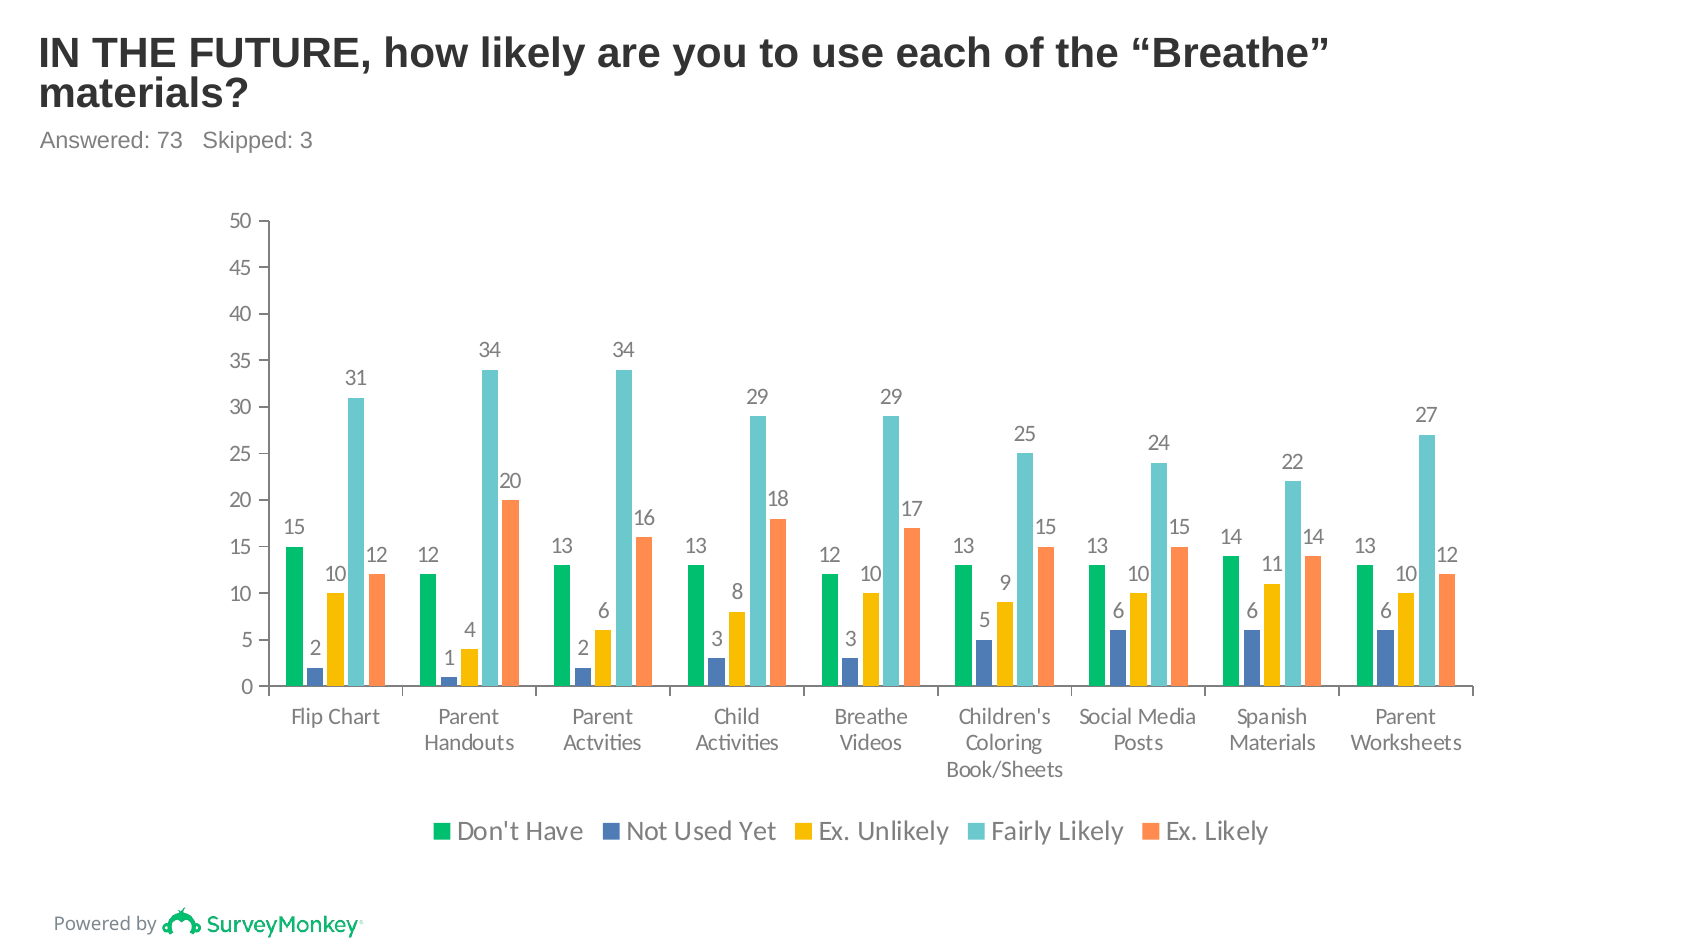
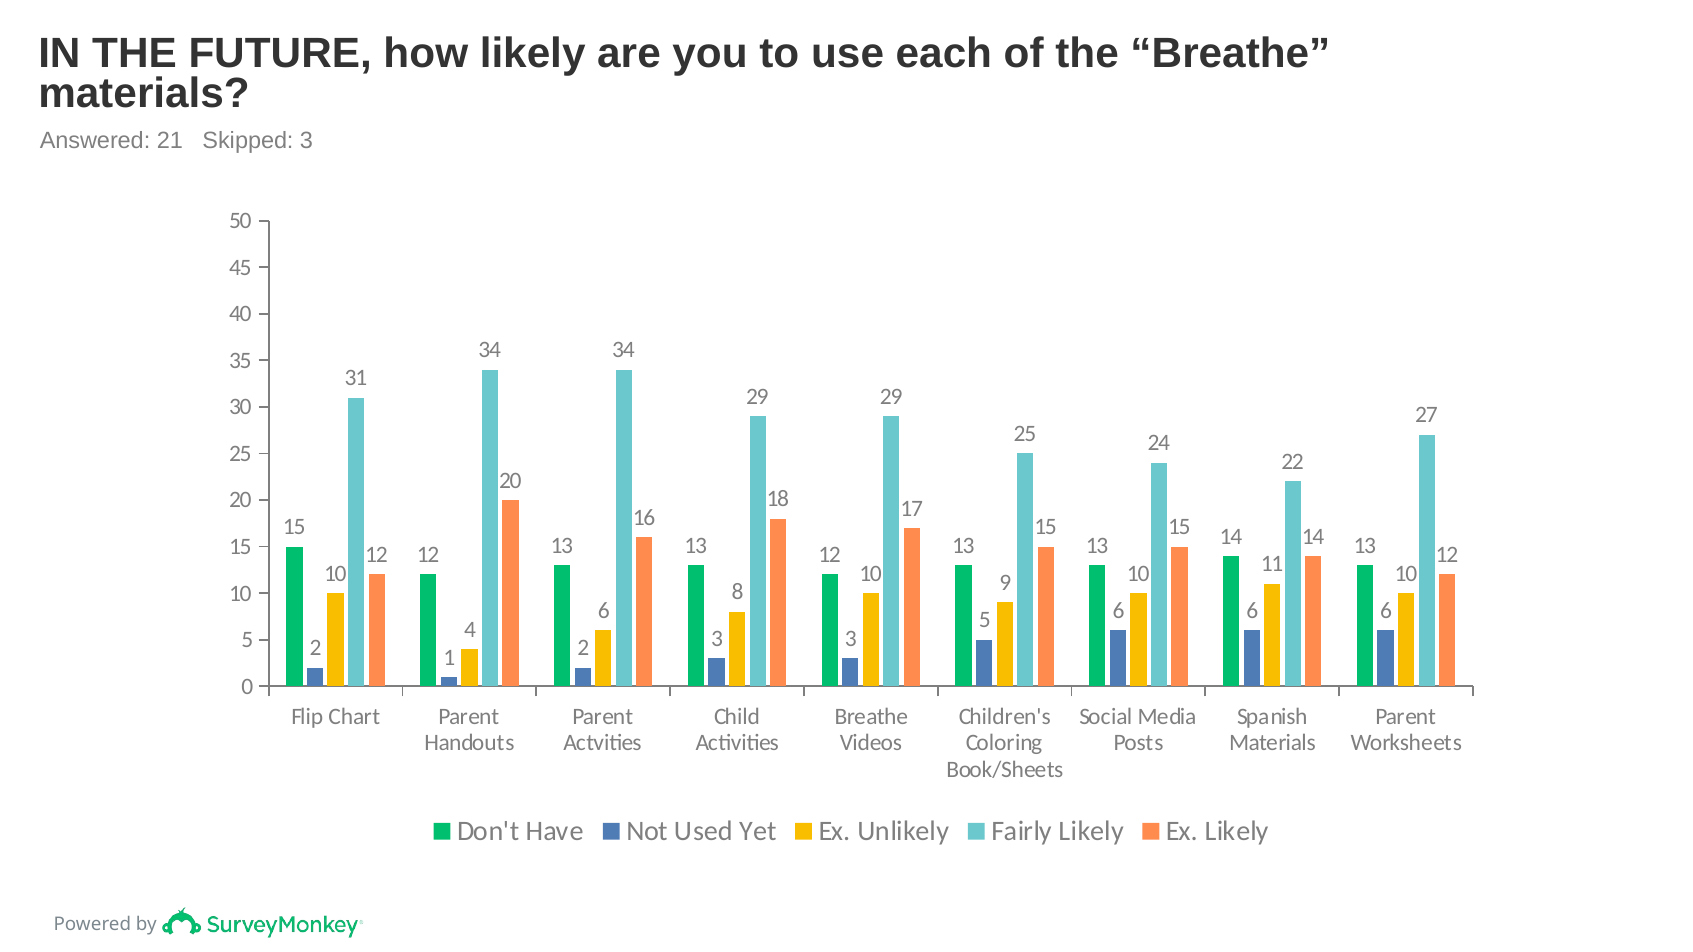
73: 73 -> 21 (170, 140)
